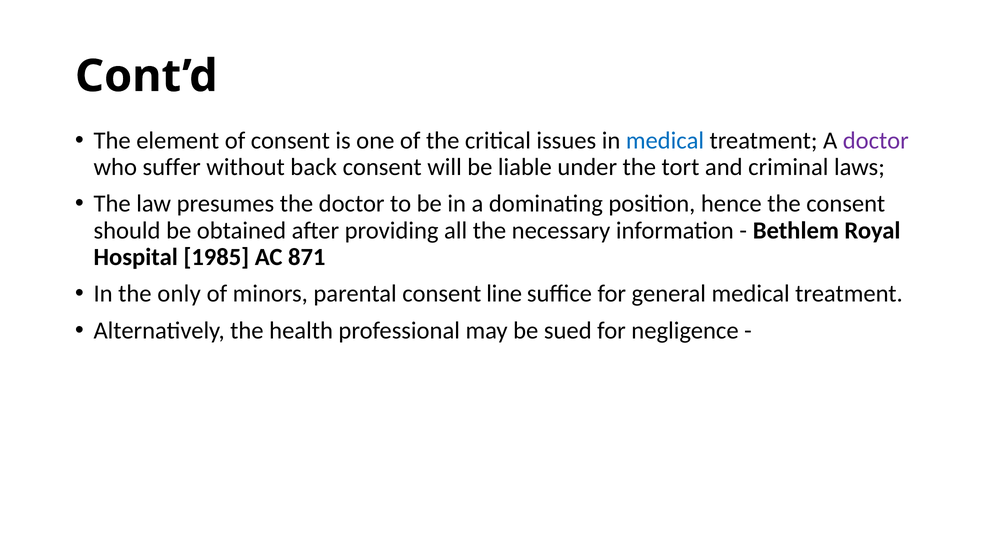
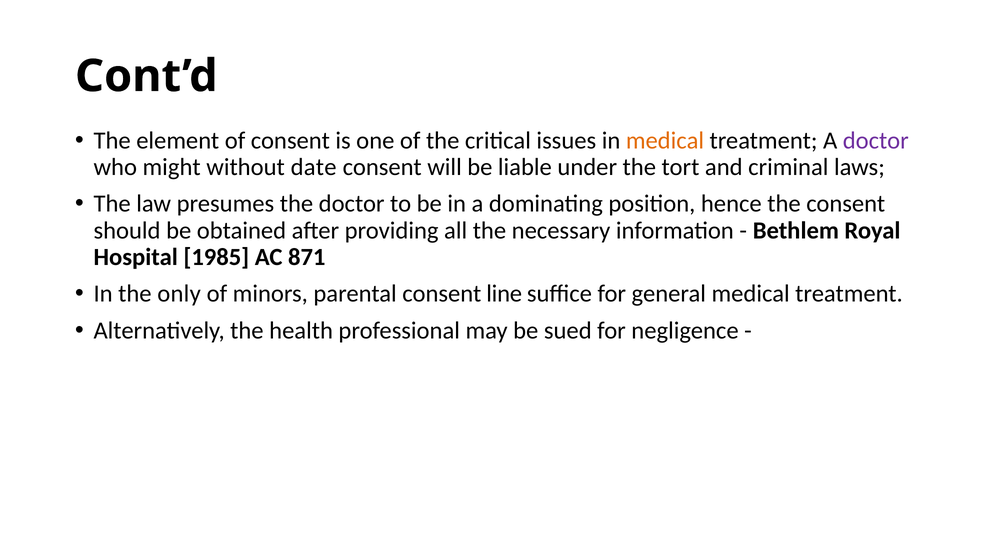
medical colour: blue -> orange (665, 140)
suffer: suffer -> might (172, 167)
back: back -> date (314, 167)
